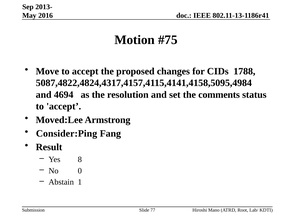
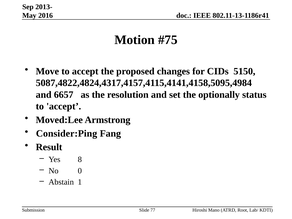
1788: 1788 -> 5150 (244, 71)
4694: 4694 -> 6657 (64, 95)
comments: comments -> optionally (219, 95)
